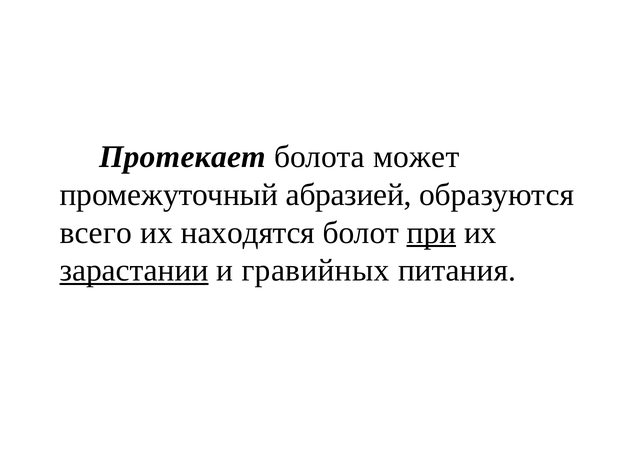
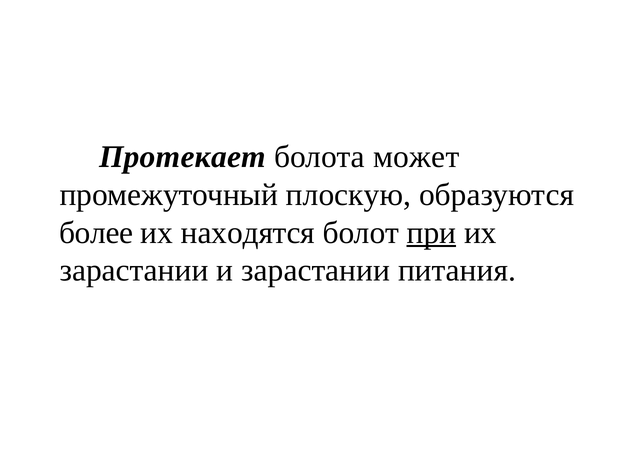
абразией: абразией -> плоскую (348, 195)
всего: всего -> более (96, 233)
зарастании underline: present -> none (134, 271)
и гравийных: гравийных -> зарастании (316, 271)
